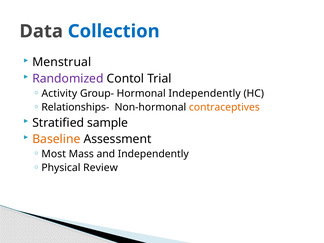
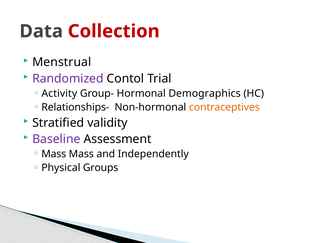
Collection colour: blue -> red (114, 31)
Hormonal Independently: Independently -> Demographics (205, 93)
sample: sample -> validity (107, 123)
Baseline colour: orange -> purple (56, 139)
Most: Most -> Mass (54, 154)
Review: Review -> Groups (101, 168)
